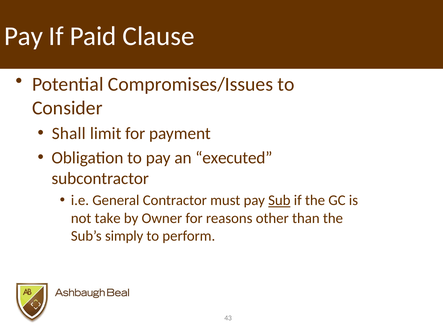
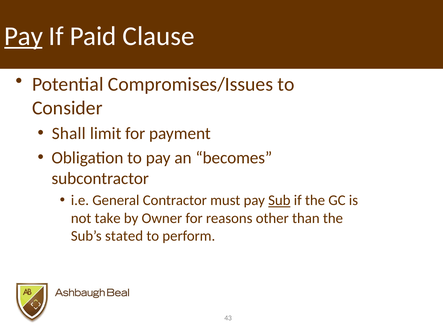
Pay underline: none -> present (24, 36)
executed: executed -> becomes (234, 157)
simply: simply -> stated (124, 235)
